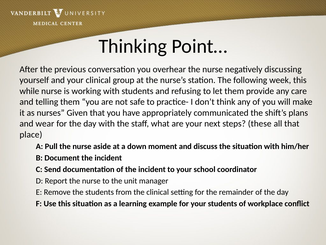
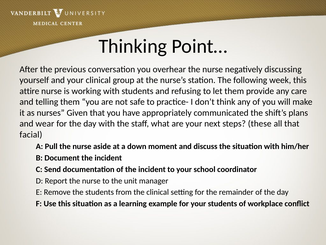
while: while -> attire (29, 91)
place: place -> facial (31, 134)
